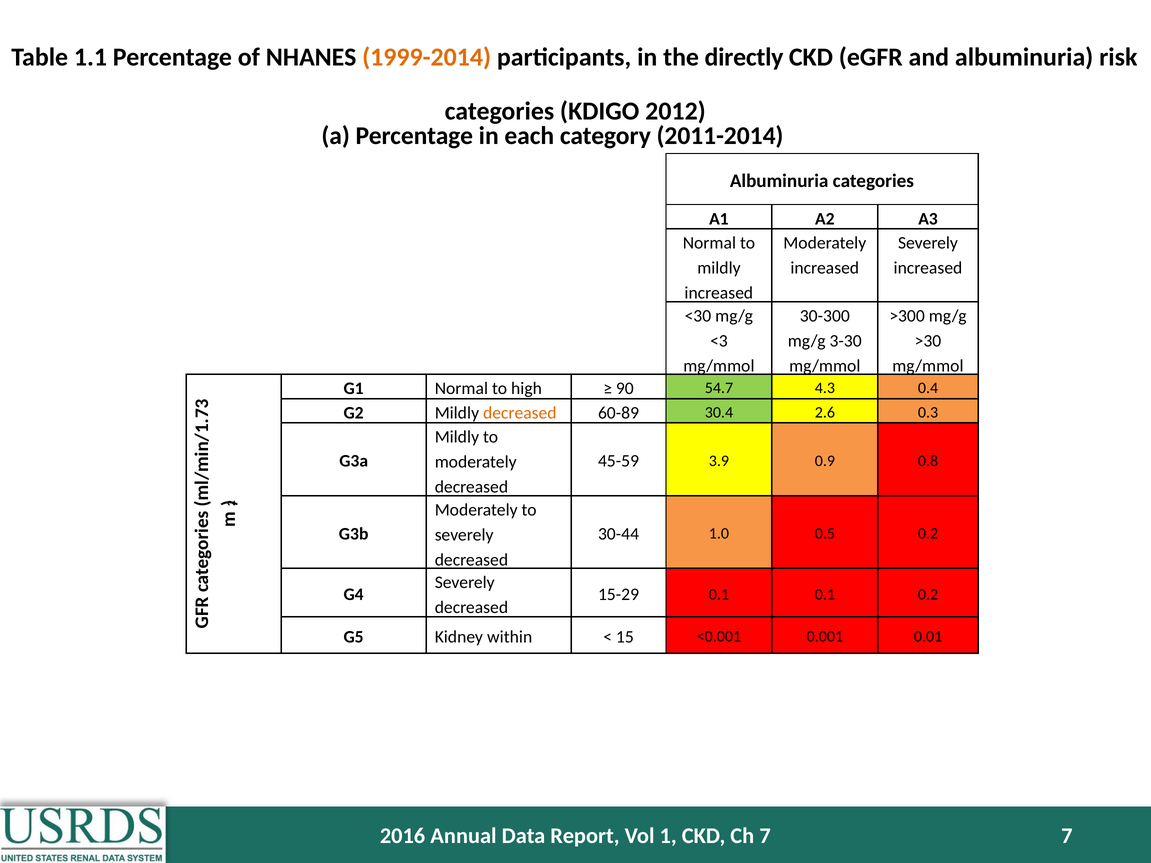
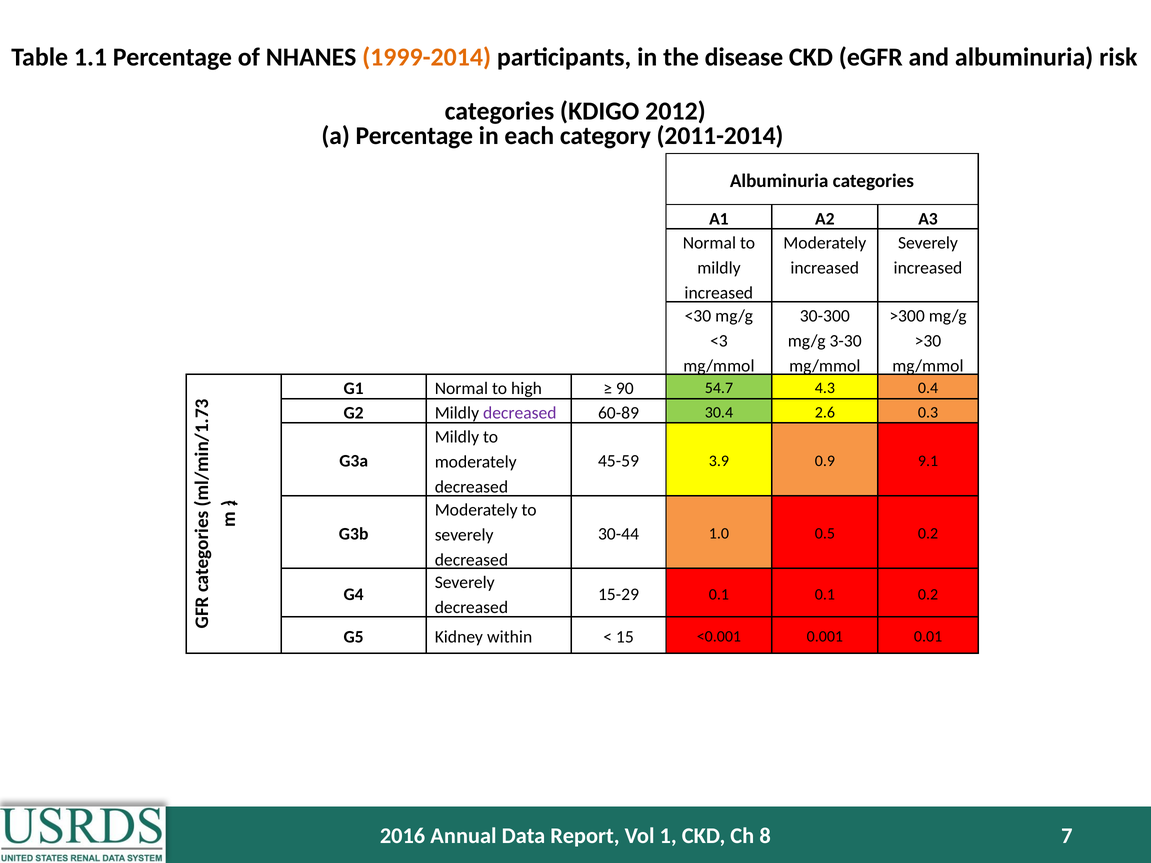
directly: directly -> disease (744, 57)
decreased colour: orange -> purple (520, 413)
0.8: 0.8 -> 9.1 (928, 461)
Ch 7: 7 -> 8 (765, 836)
